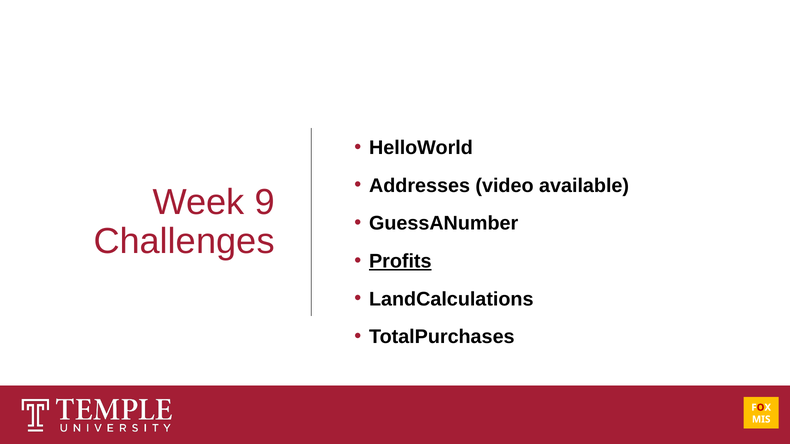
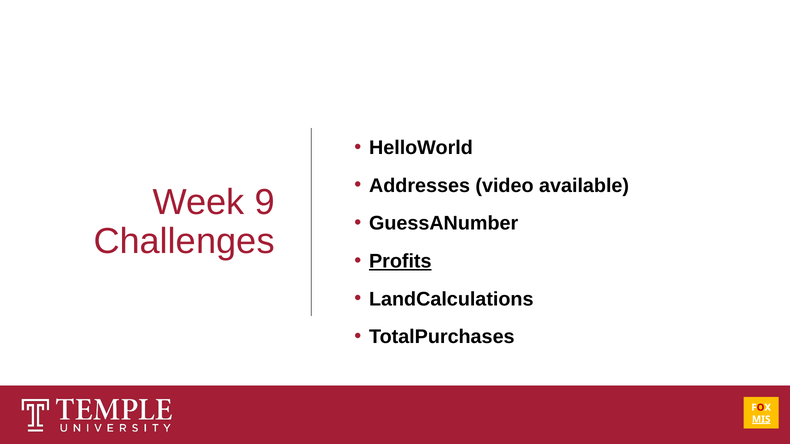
MIS underline: none -> present (761, 420)
